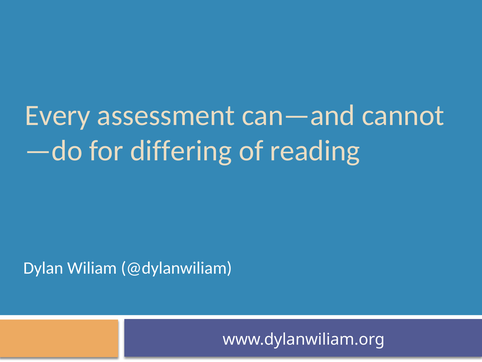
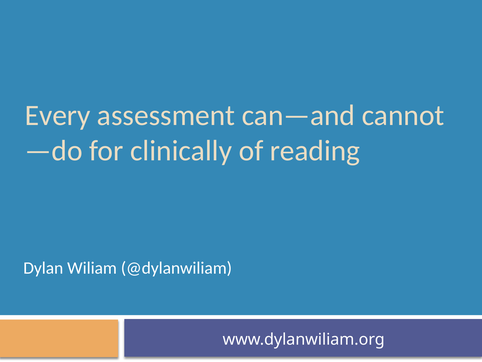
differing: differing -> clinically (181, 151)
